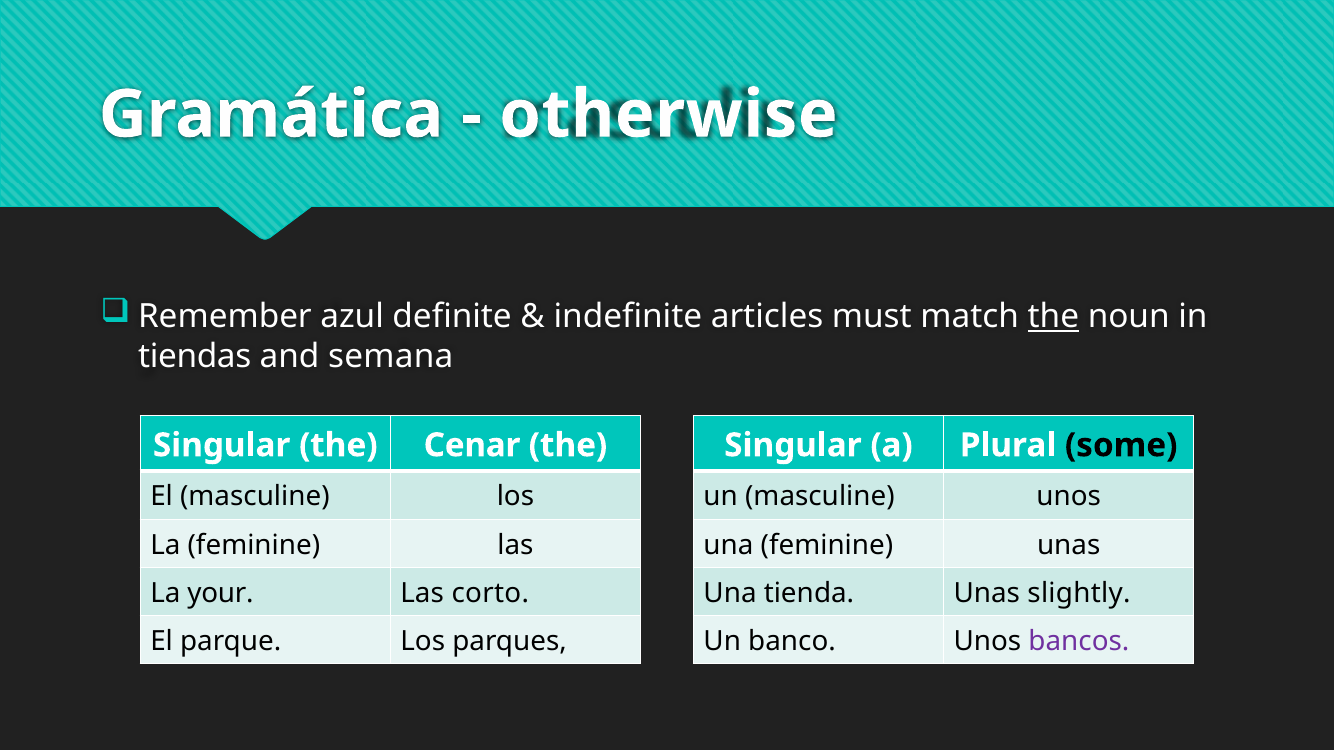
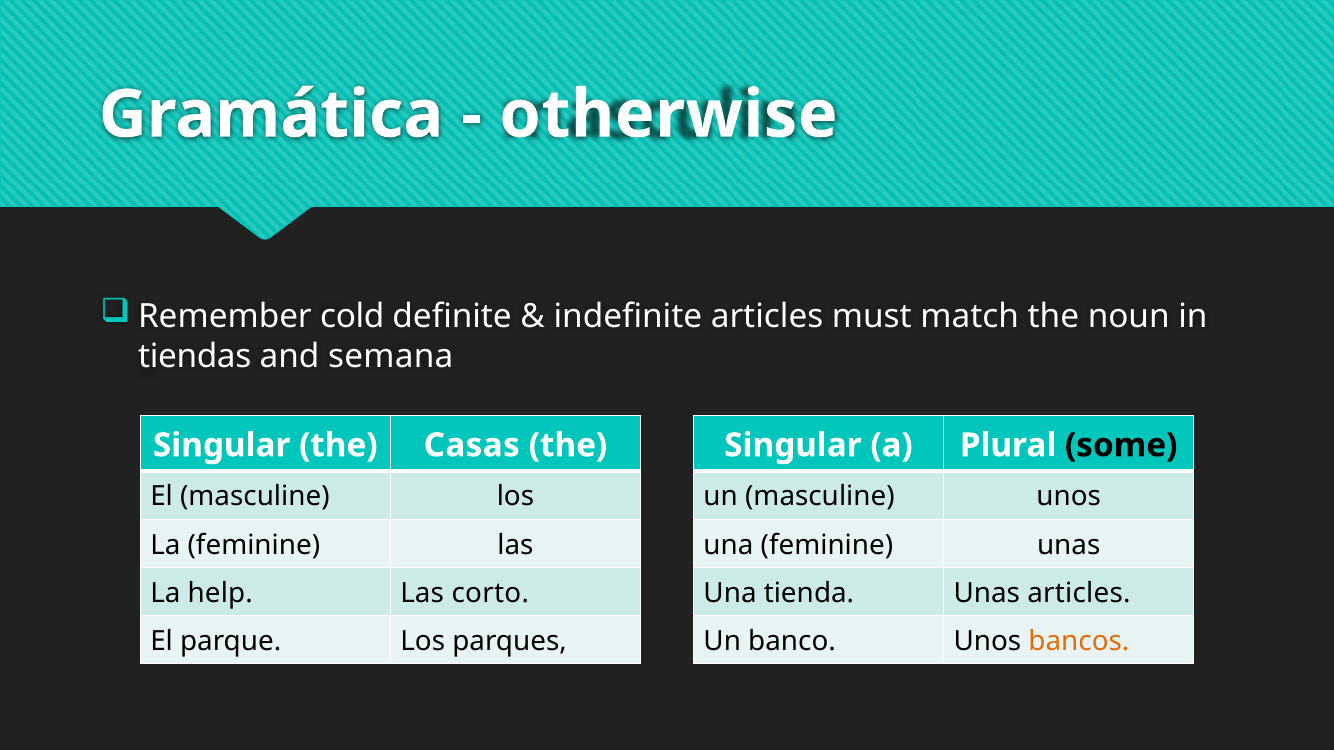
azul: azul -> cold (352, 317)
the underline: present -> none (1053, 317)
Cenar: Cenar -> Casas (472, 445)
your: your -> help (220, 593)
Unas slightly: slightly -> articles (1079, 593)
bancos colour: purple -> orange (1079, 641)
